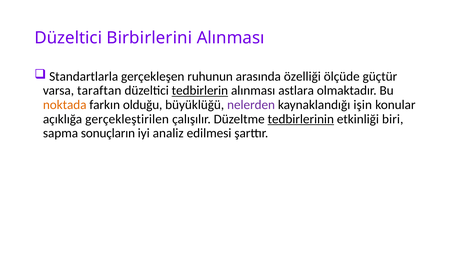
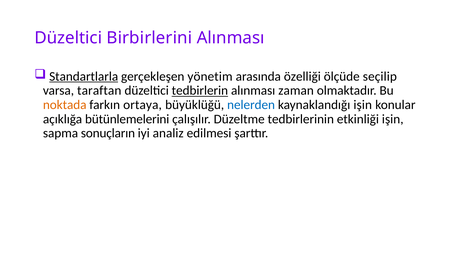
Standartlarla underline: none -> present (84, 76)
ruhunun: ruhunun -> yönetim (210, 76)
güçtür: güçtür -> seçilip (380, 76)
astlara: astlara -> zaman (296, 91)
olduğu: olduğu -> ortaya (143, 105)
nelerden colour: purple -> blue (251, 105)
gerçekleştirilen: gerçekleştirilen -> bütünlemelerini (127, 119)
tedbirlerinin underline: present -> none (301, 119)
etkinliği biri: biri -> işin (393, 119)
